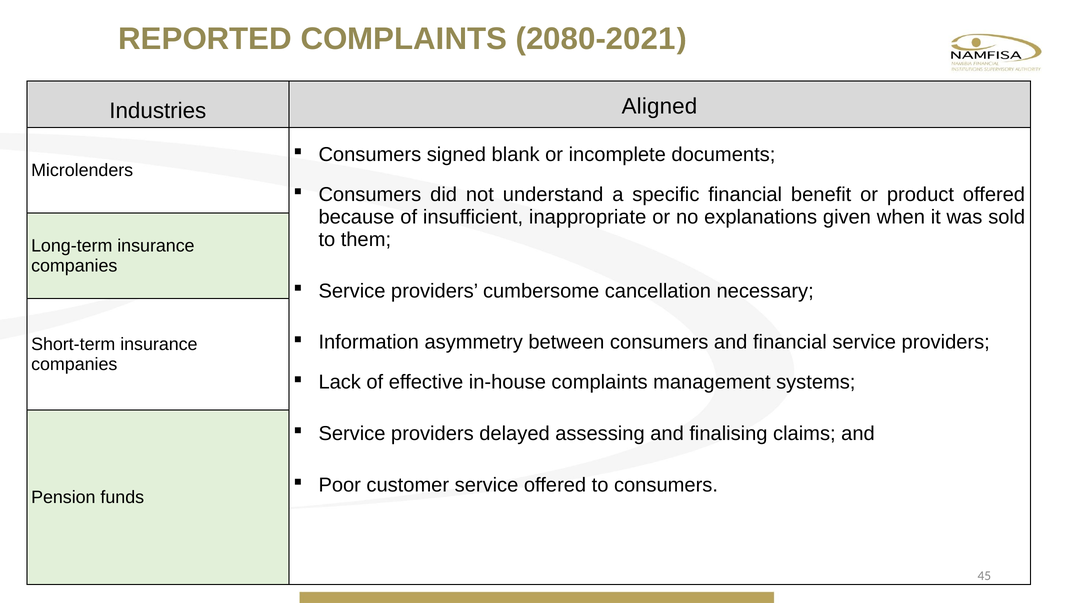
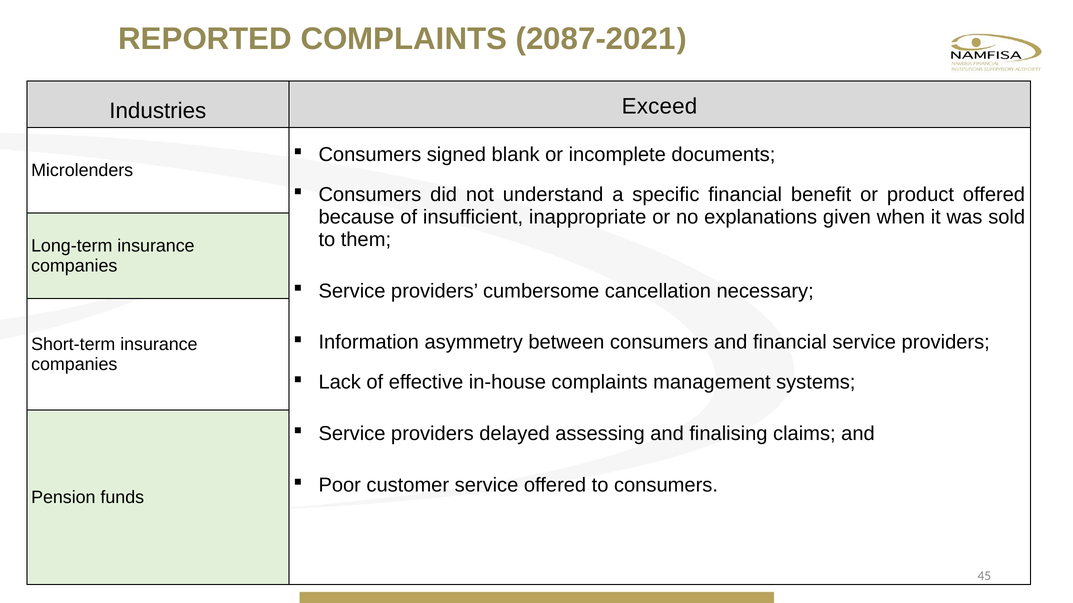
2080-2021: 2080-2021 -> 2087-2021 (596, 39)
Aligned: Aligned -> Exceed (659, 107)
